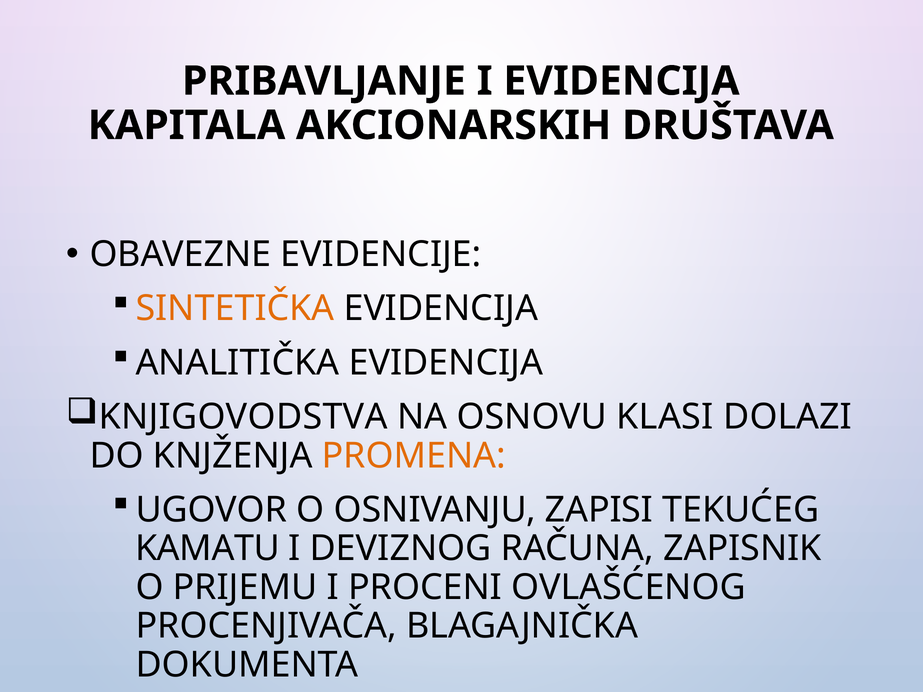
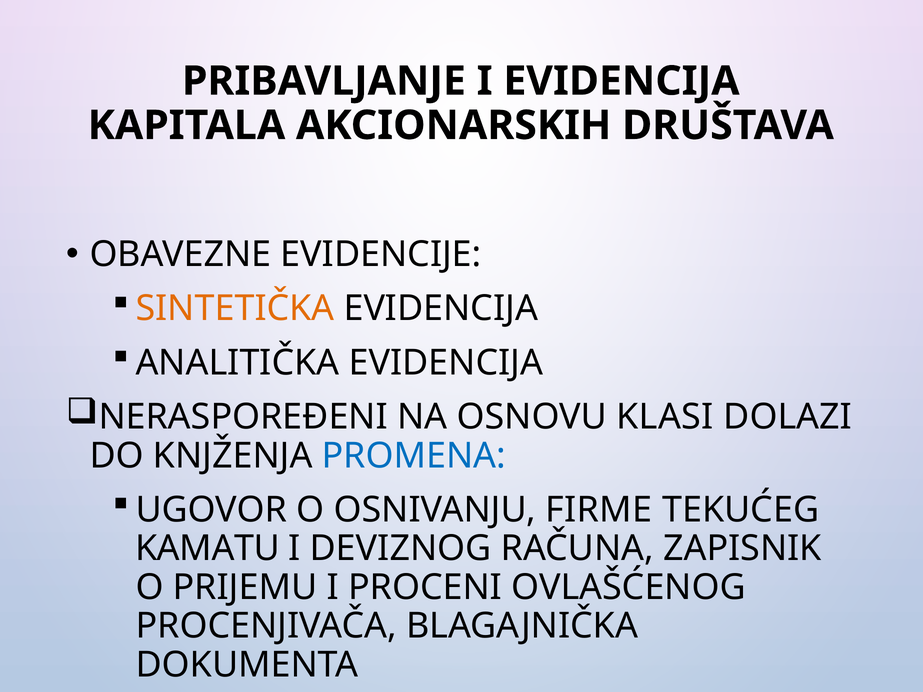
KNJIGOVODSTVA: KNJIGOVODSTVA -> NERASPOREĐENI (243, 417)
PROMENA colour: orange -> blue (414, 456)
ZAPISI: ZAPISI -> FIRME (599, 510)
